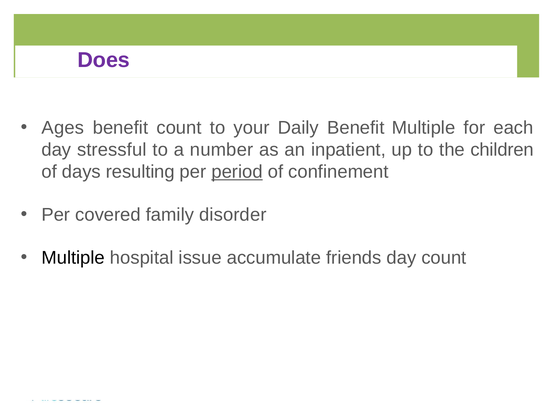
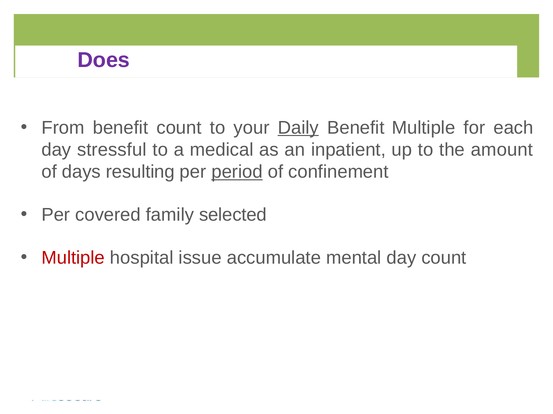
Ages: Ages -> From (63, 128)
Daily underline: none -> present (298, 128)
number: number -> medical (222, 150)
children: children -> amount (502, 150)
disorder: disorder -> selected (233, 215)
Multiple colour: black -> red (73, 258)
friends: friends -> mental (354, 258)
